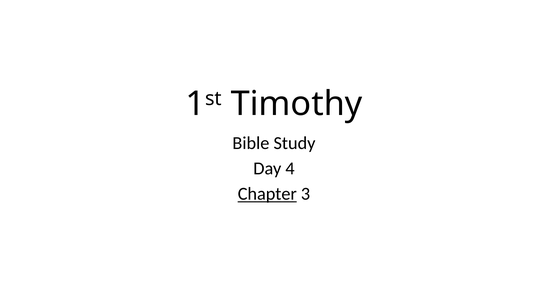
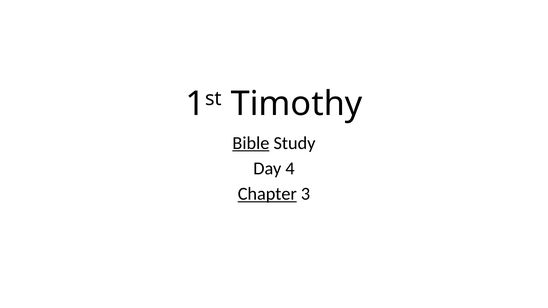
Bible underline: none -> present (251, 143)
